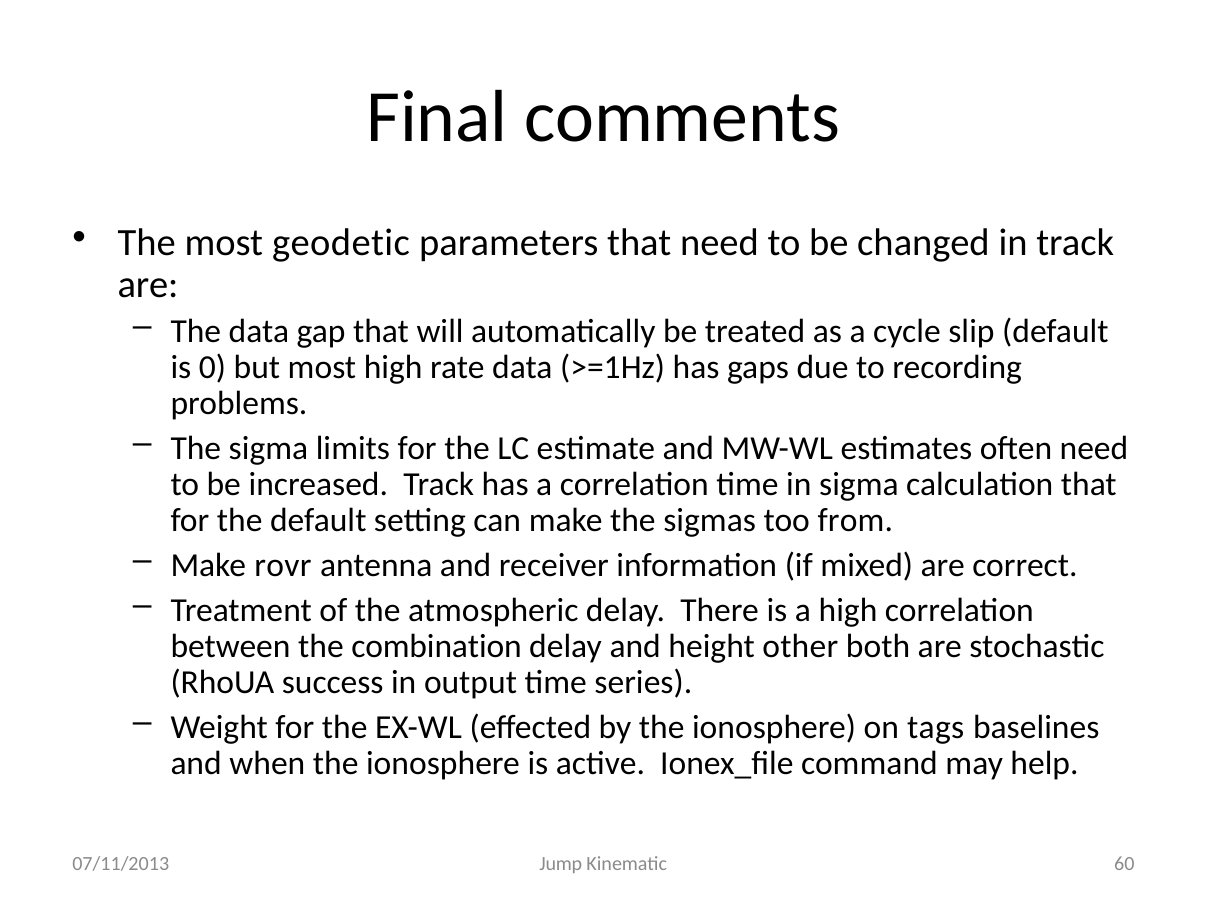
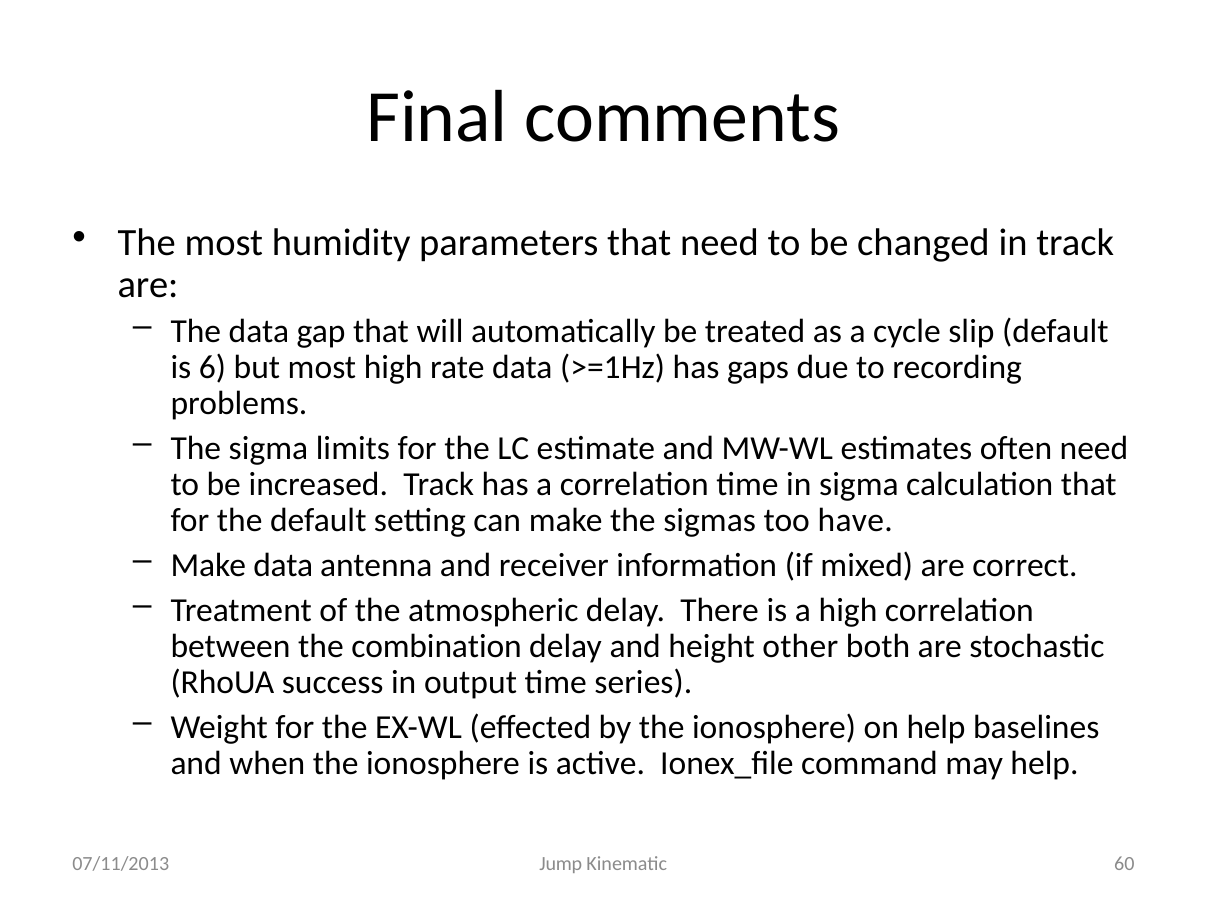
geodetic: geodetic -> humidity (341, 243)
0: 0 -> 6 (212, 368)
from: from -> have (855, 521)
Make rovr: rovr -> data (283, 566)
on tags: tags -> help (936, 727)
